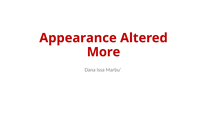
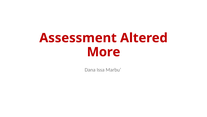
Appearance: Appearance -> Assessment (78, 38)
